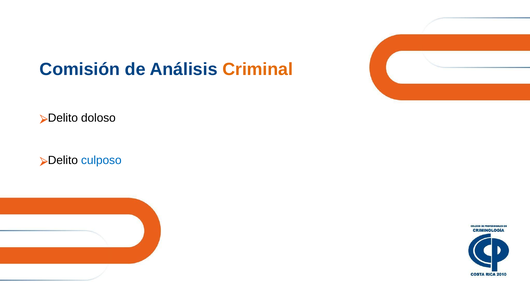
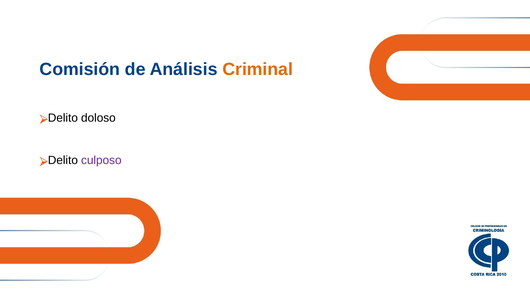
culposo colour: blue -> purple (101, 160)
